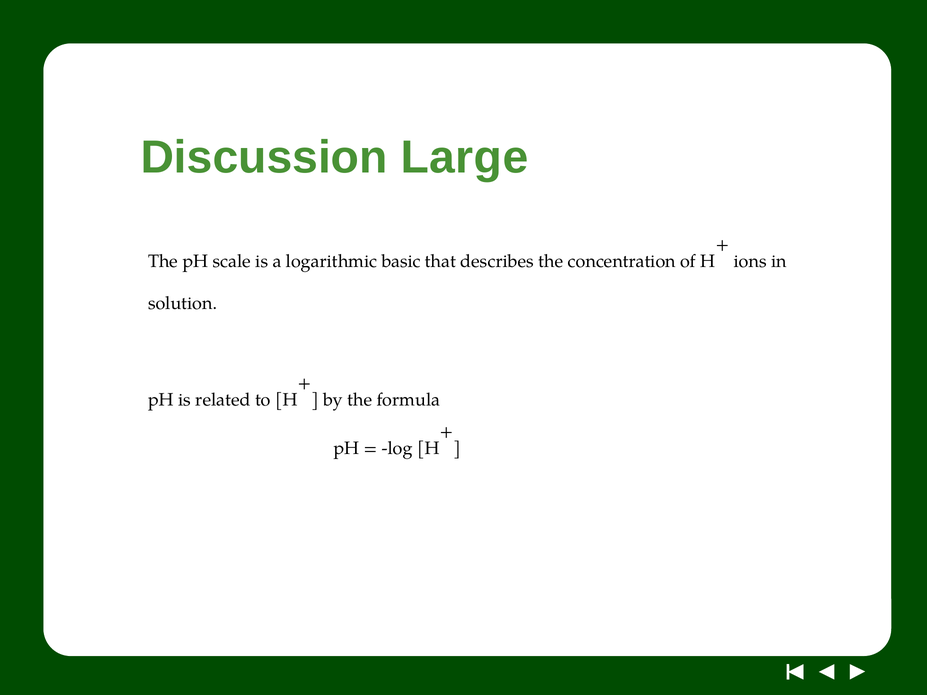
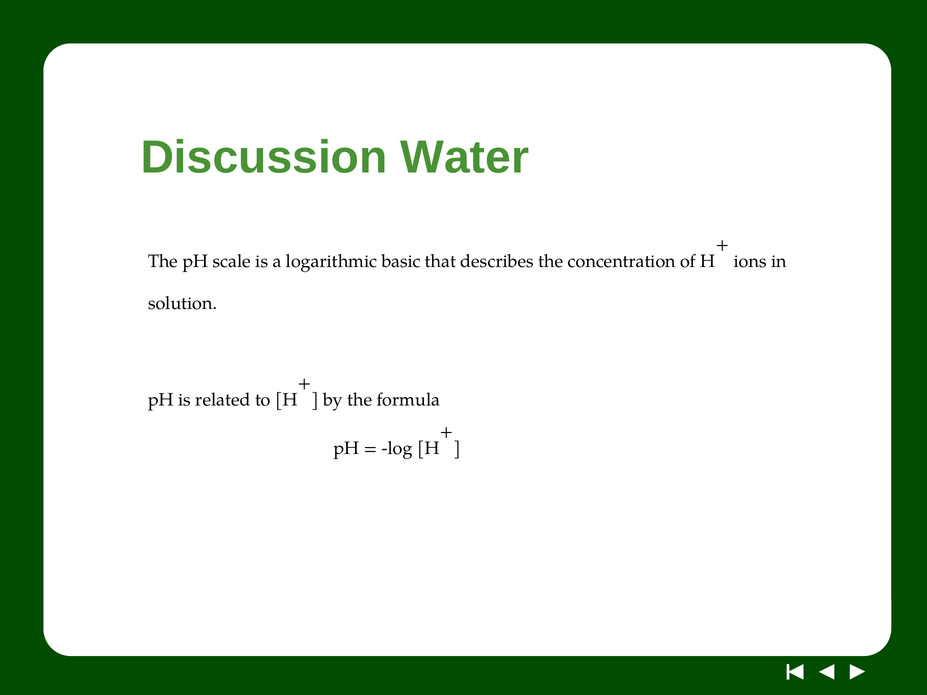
Large: Large -> Water (465, 158)
